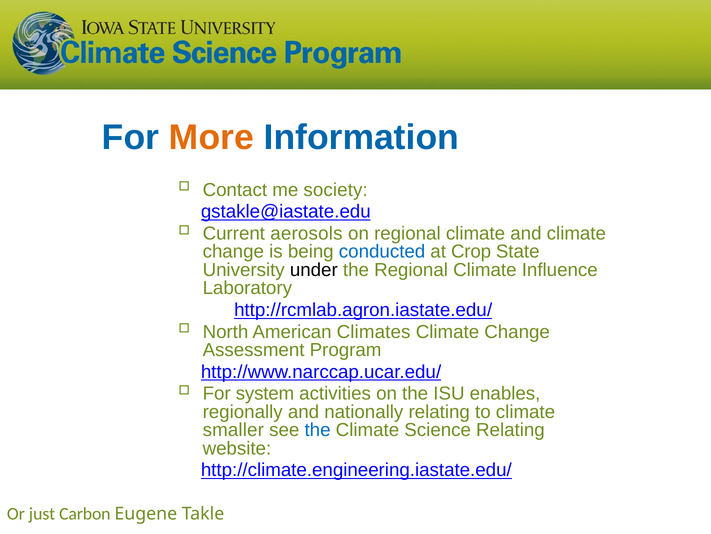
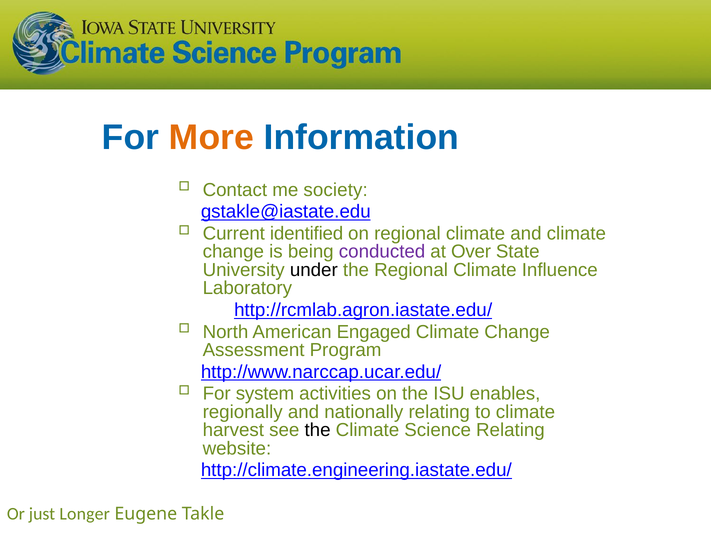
aerosols: aerosols -> identified (307, 233)
conducted colour: blue -> purple (382, 251)
Crop: Crop -> Over (471, 251)
Climates: Climates -> Engaged (374, 331)
smaller: smaller -> harvest (233, 430)
the colour: blue -> black (318, 430)
Carbon: Carbon -> Longer (85, 513)
